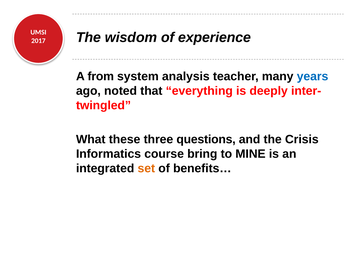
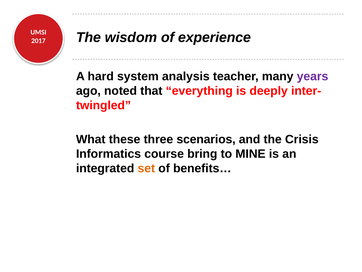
from: from -> hard (101, 76)
years colour: blue -> purple (313, 76)
questions: questions -> scenarios (206, 139)
